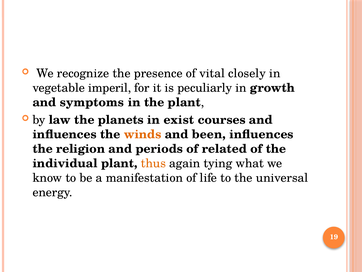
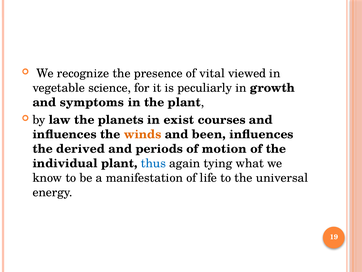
closely: closely -> viewed (247, 73)
imperil: imperil -> science (110, 88)
religion: religion -> derived (81, 149)
related: related -> motion (224, 149)
thus colour: orange -> blue (153, 163)
